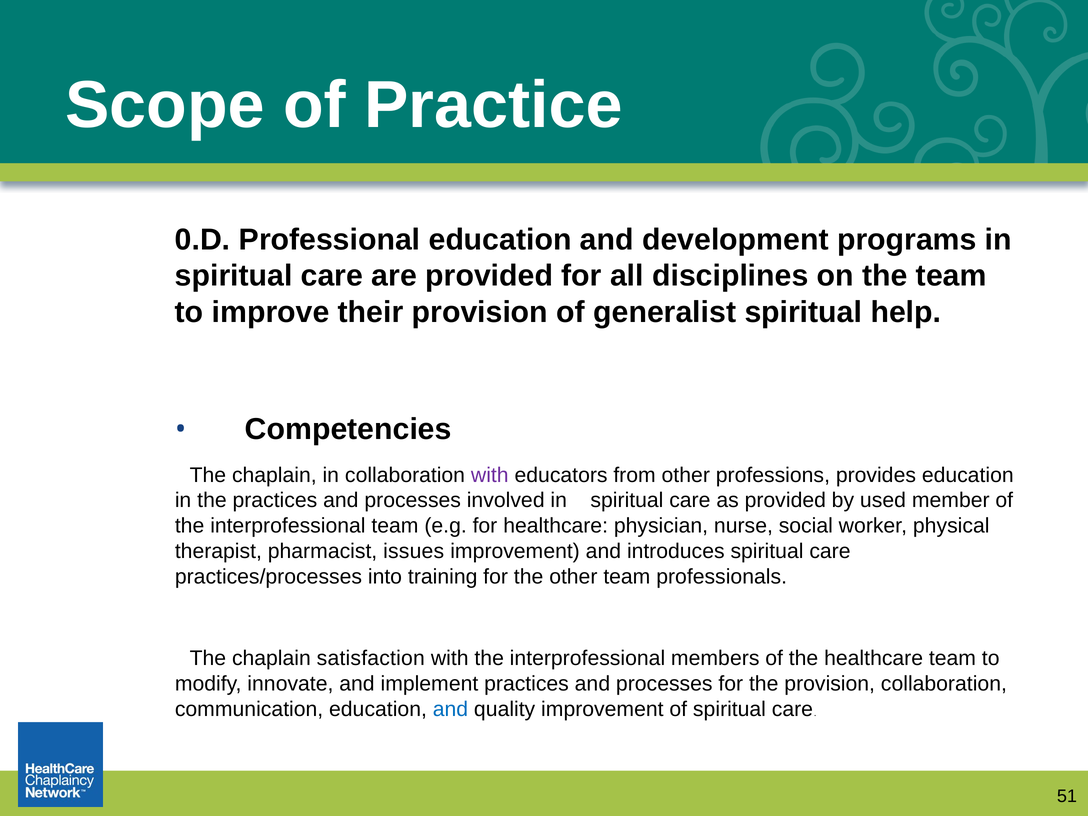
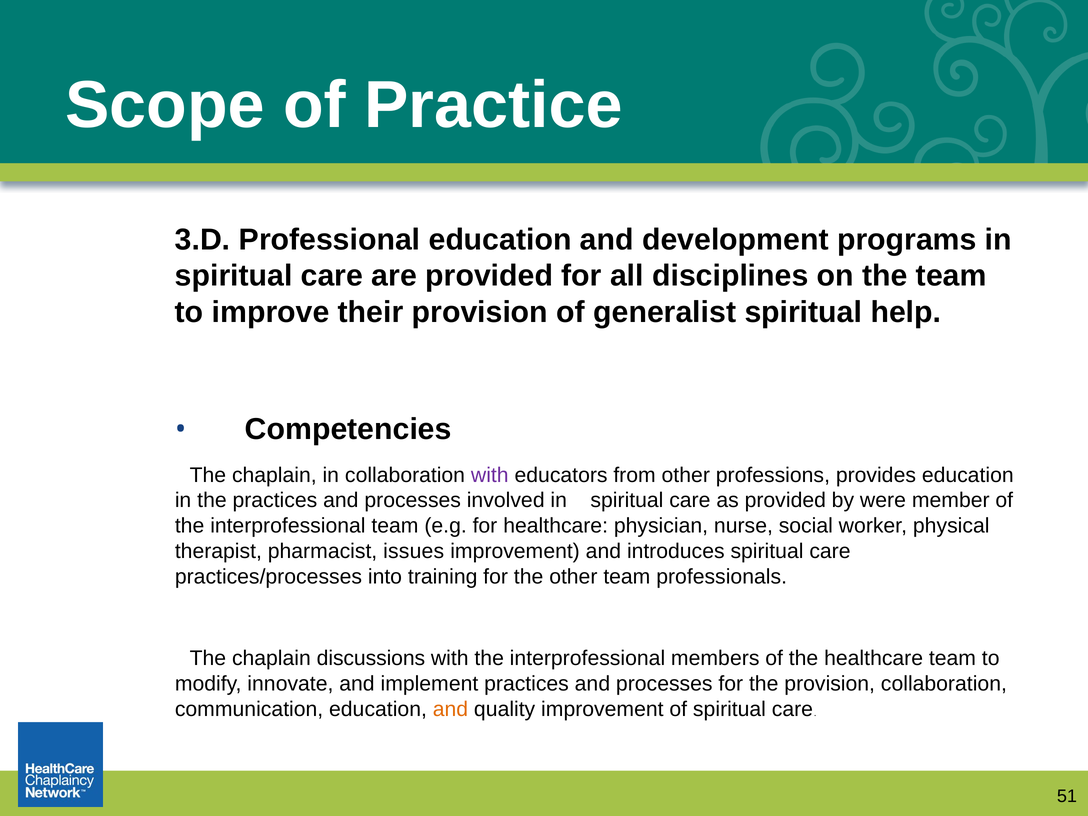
0.D: 0.D -> 3.D (203, 240)
used: used -> were (883, 500)
satisfaction: satisfaction -> discussions (371, 658)
and colour: blue -> orange (450, 709)
